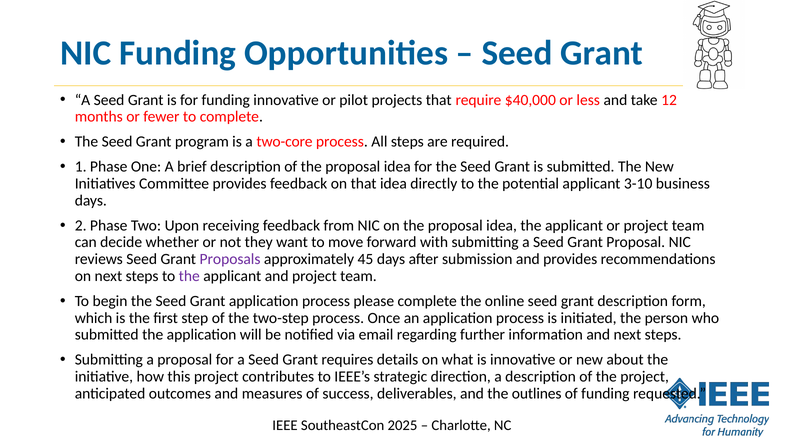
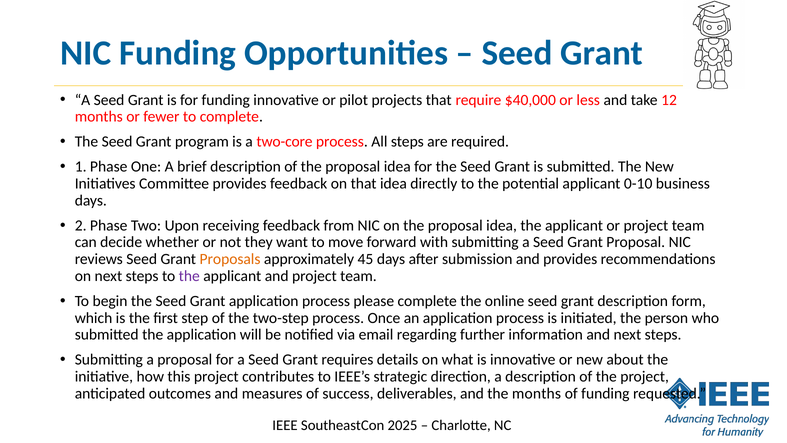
3-10: 3-10 -> 0-10 (638, 184)
Proposals colour: purple -> orange (230, 259)
the outlines: outlines -> months (537, 393)
